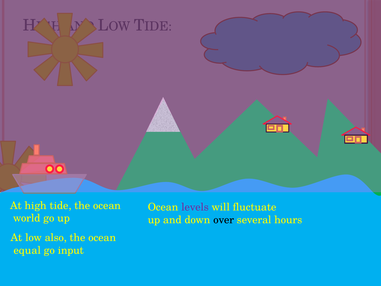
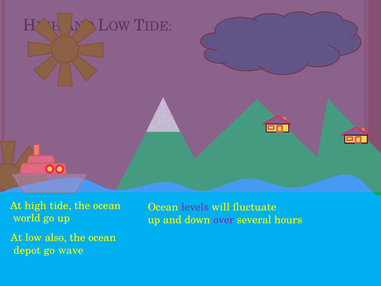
over colour: black -> purple (224, 220)
equal: equal -> depot (27, 250)
input: input -> wave (71, 250)
